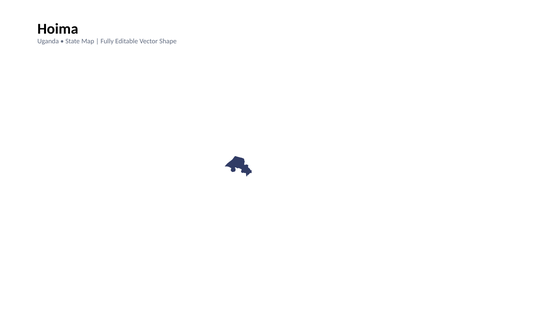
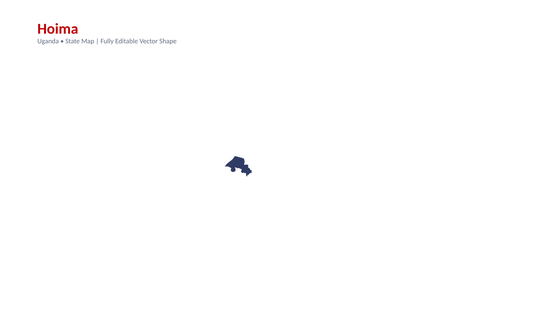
Hoima colour: black -> red (58, 29)
